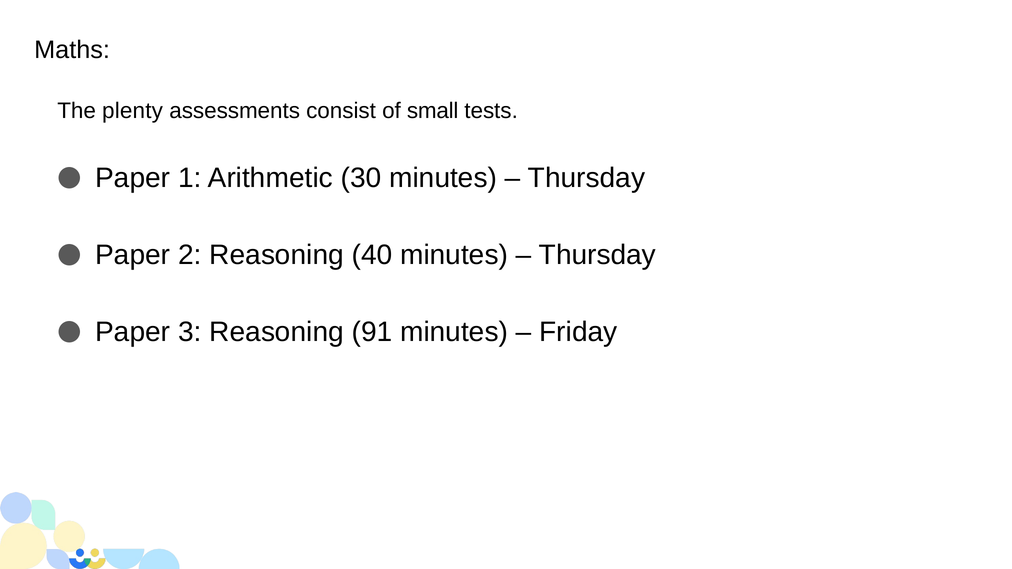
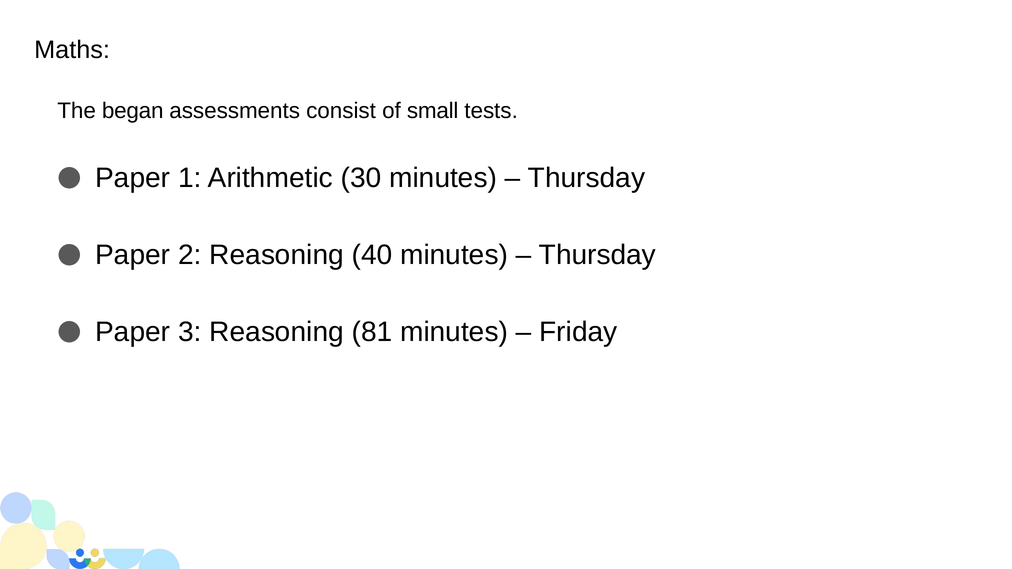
plenty: plenty -> began (133, 111)
91: 91 -> 81 (372, 332)
